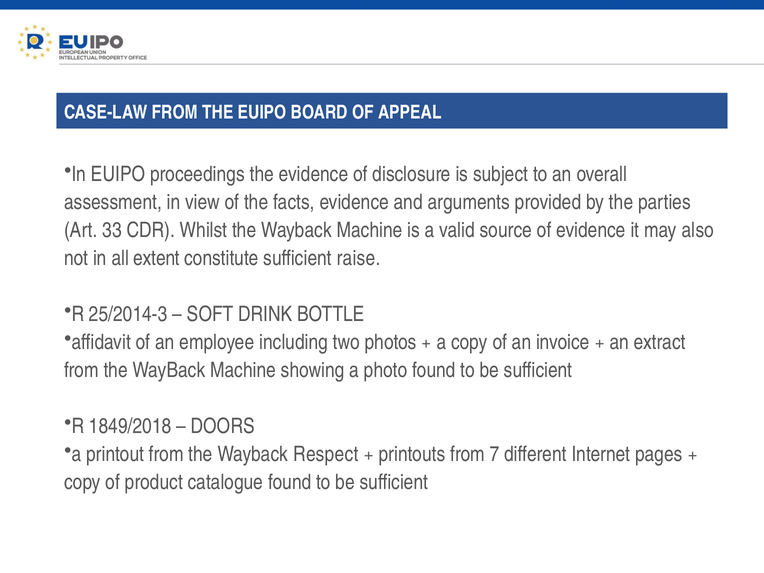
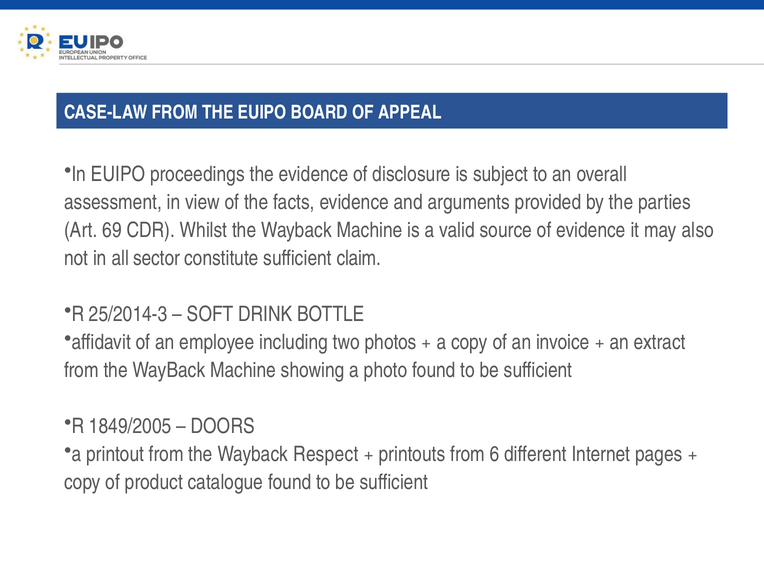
33: 33 -> 69 (112, 230)
extent: extent -> sector (157, 258)
raise: raise -> claim (359, 258)
1849/2018: 1849/2018 -> 1849/2005 (130, 426)
7: 7 -> 6 (495, 454)
